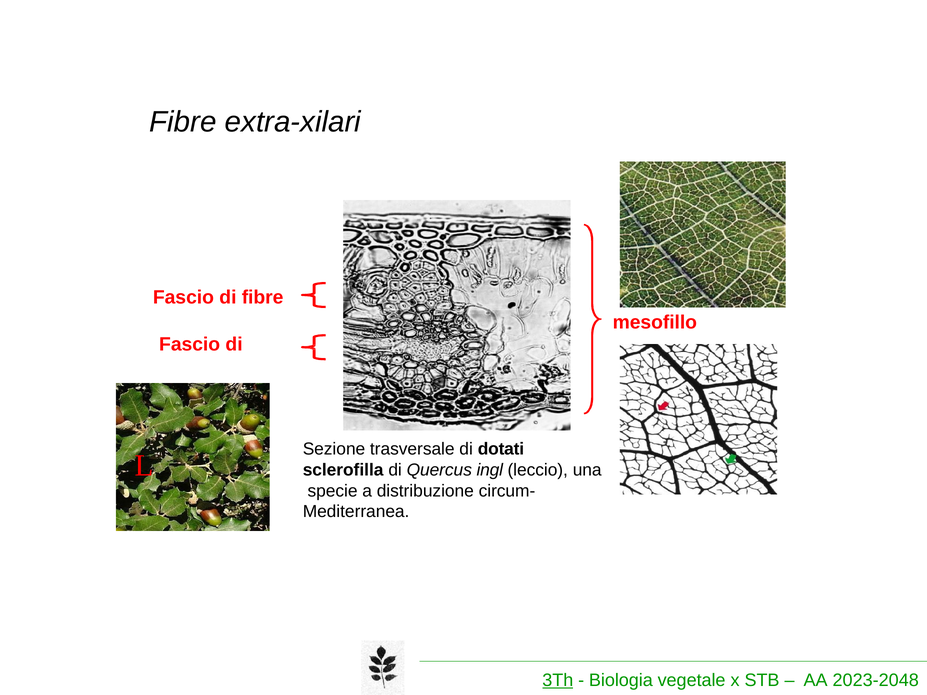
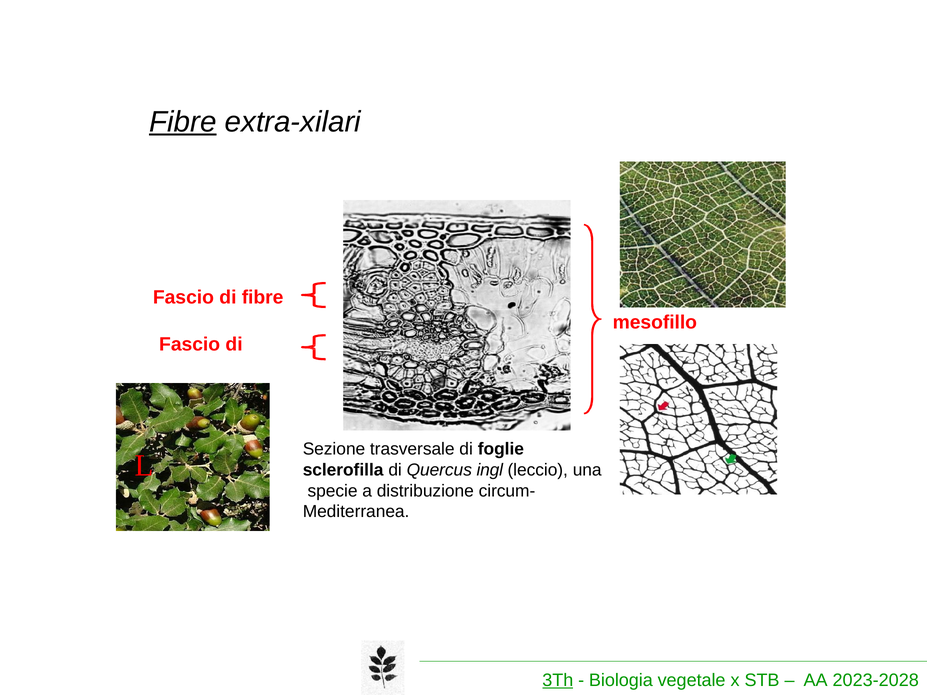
Fibre underline: none -> present (183, 122)
dotati: dotati -> foglie (501, 449)
2023-2048: 2023-2048 -> 2023-2028 (876, 680)
